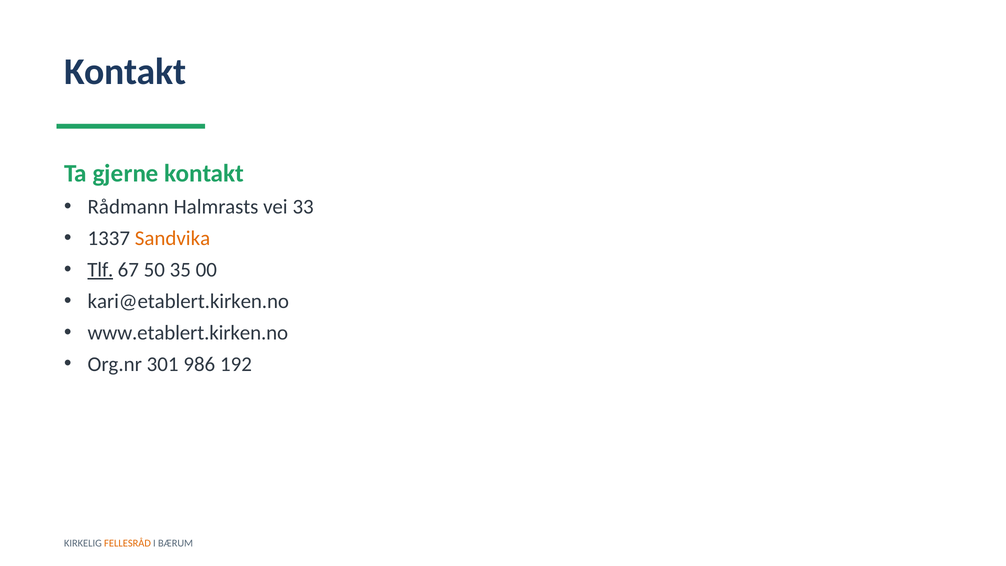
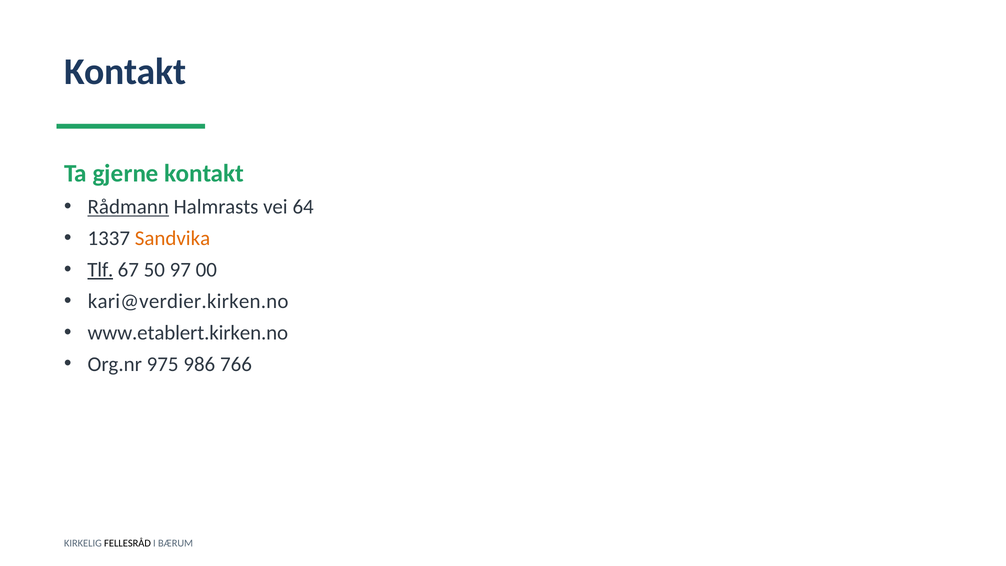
Rådmann underline: none -> present (128, 207)
33: 33 -> 64 (303, 207)
35: 35 -> 97 (180, 270)
kari@etablert.kirken.no: kari@etablert.kirken.no -> kari@verdier.kirken.no (188, 301)
301: 301 -> 975 (163, 364)
192: 192 -> 766 (236, 364)
FELLESRÅD colour: orange -> black (127, 543)
